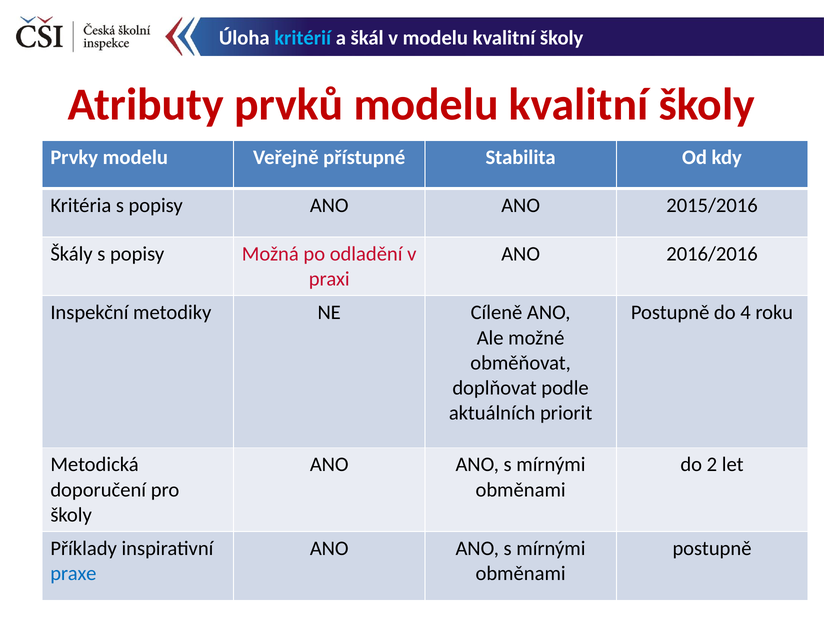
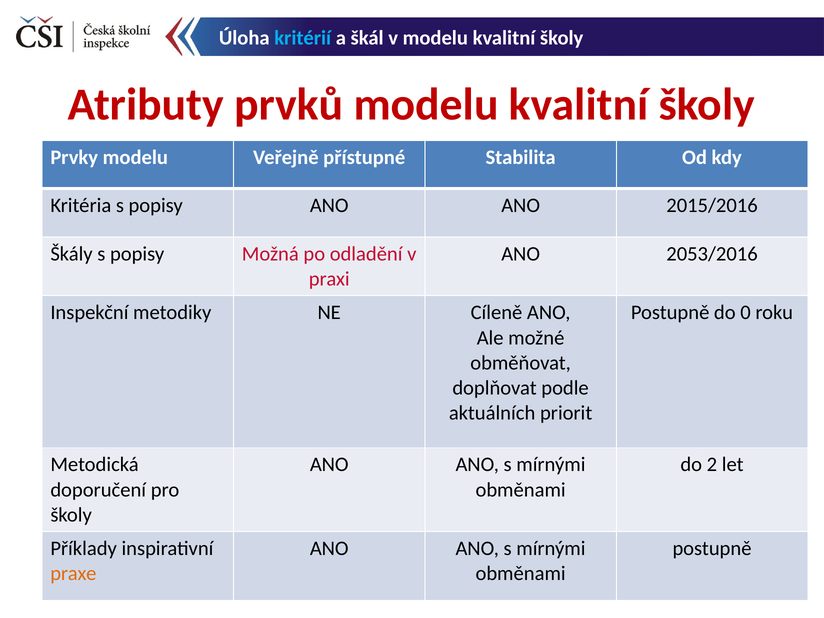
2016/2016: 2016/2016 -> 2053/2016 (712, 254)
4: 4 -> 0 (746, 313)
praxe colour: blue -> orange (73, 574)
